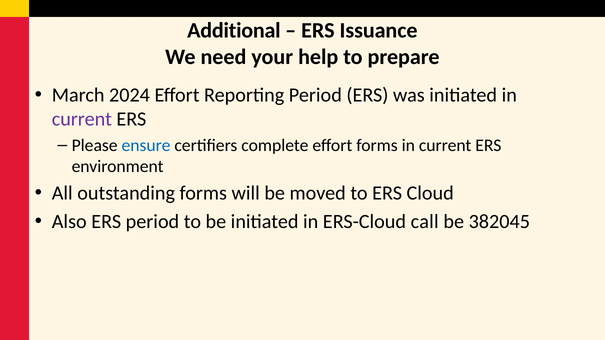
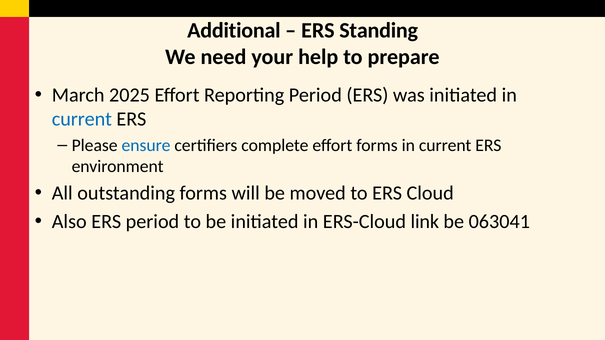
Issuance: Issuance -> Standing (379, 31)
2024: 2024 -> 2025 (129, 95)
current colour: purple -> blue (82, 119)
call: call -> link (425, 222)
382045: 382045 -> 063041 (499, 222)
